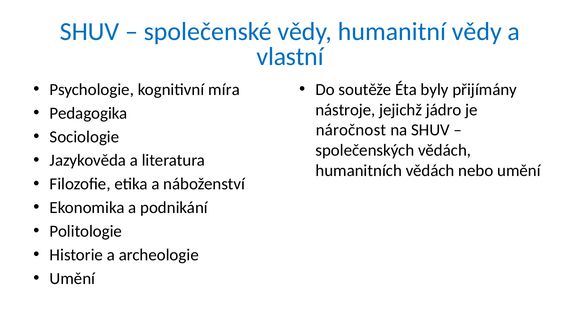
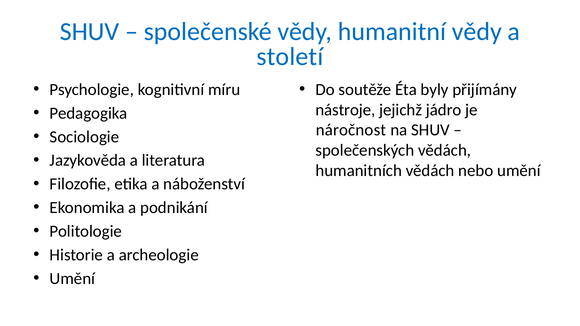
vlastní: vlastní -> století (290, 57)
míra: míra -> míru (224, 90)
